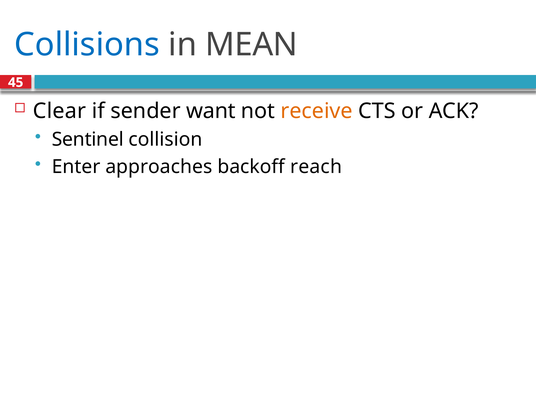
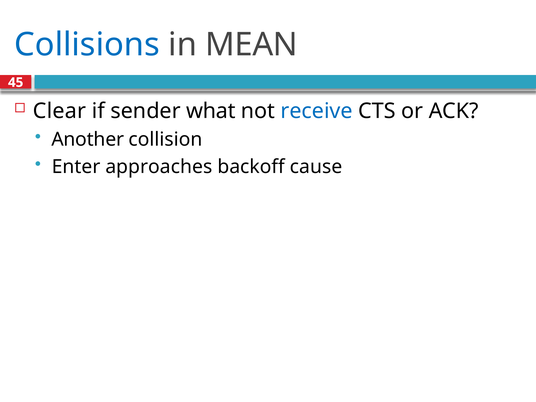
want: want -> what (211, 111)
receive colour: orange -> blue (317, 111)
Sentinel: Sentinel -> Another (88, 139)
reach: reach -> cause (316, 167)
